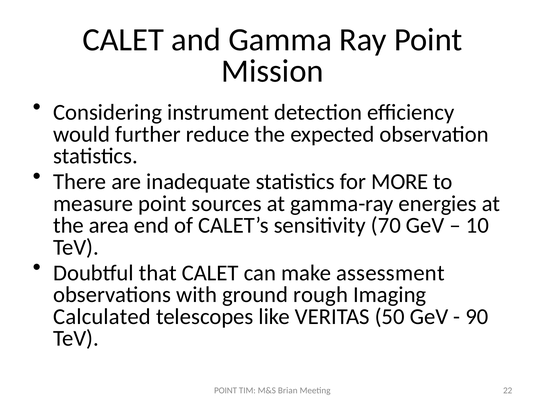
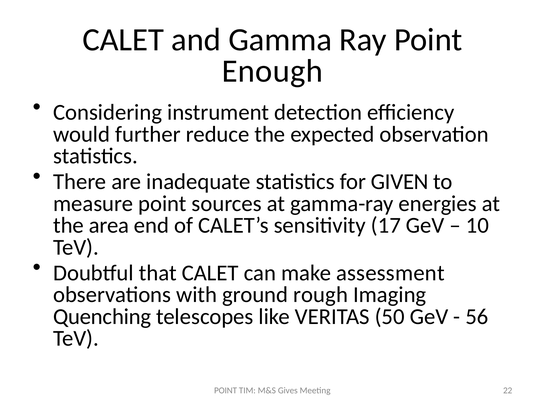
Mission: Mission -> Enough (272, 71)
MORE: MORE -> GIVEN (400, 182)
70: 70 -> 17 (386, 225)
Calculated: Calculated -> Quenching (102, 316)
90: 90 -> 56 (477, 316)
Brian: Brian -> Gives (288, 390)
